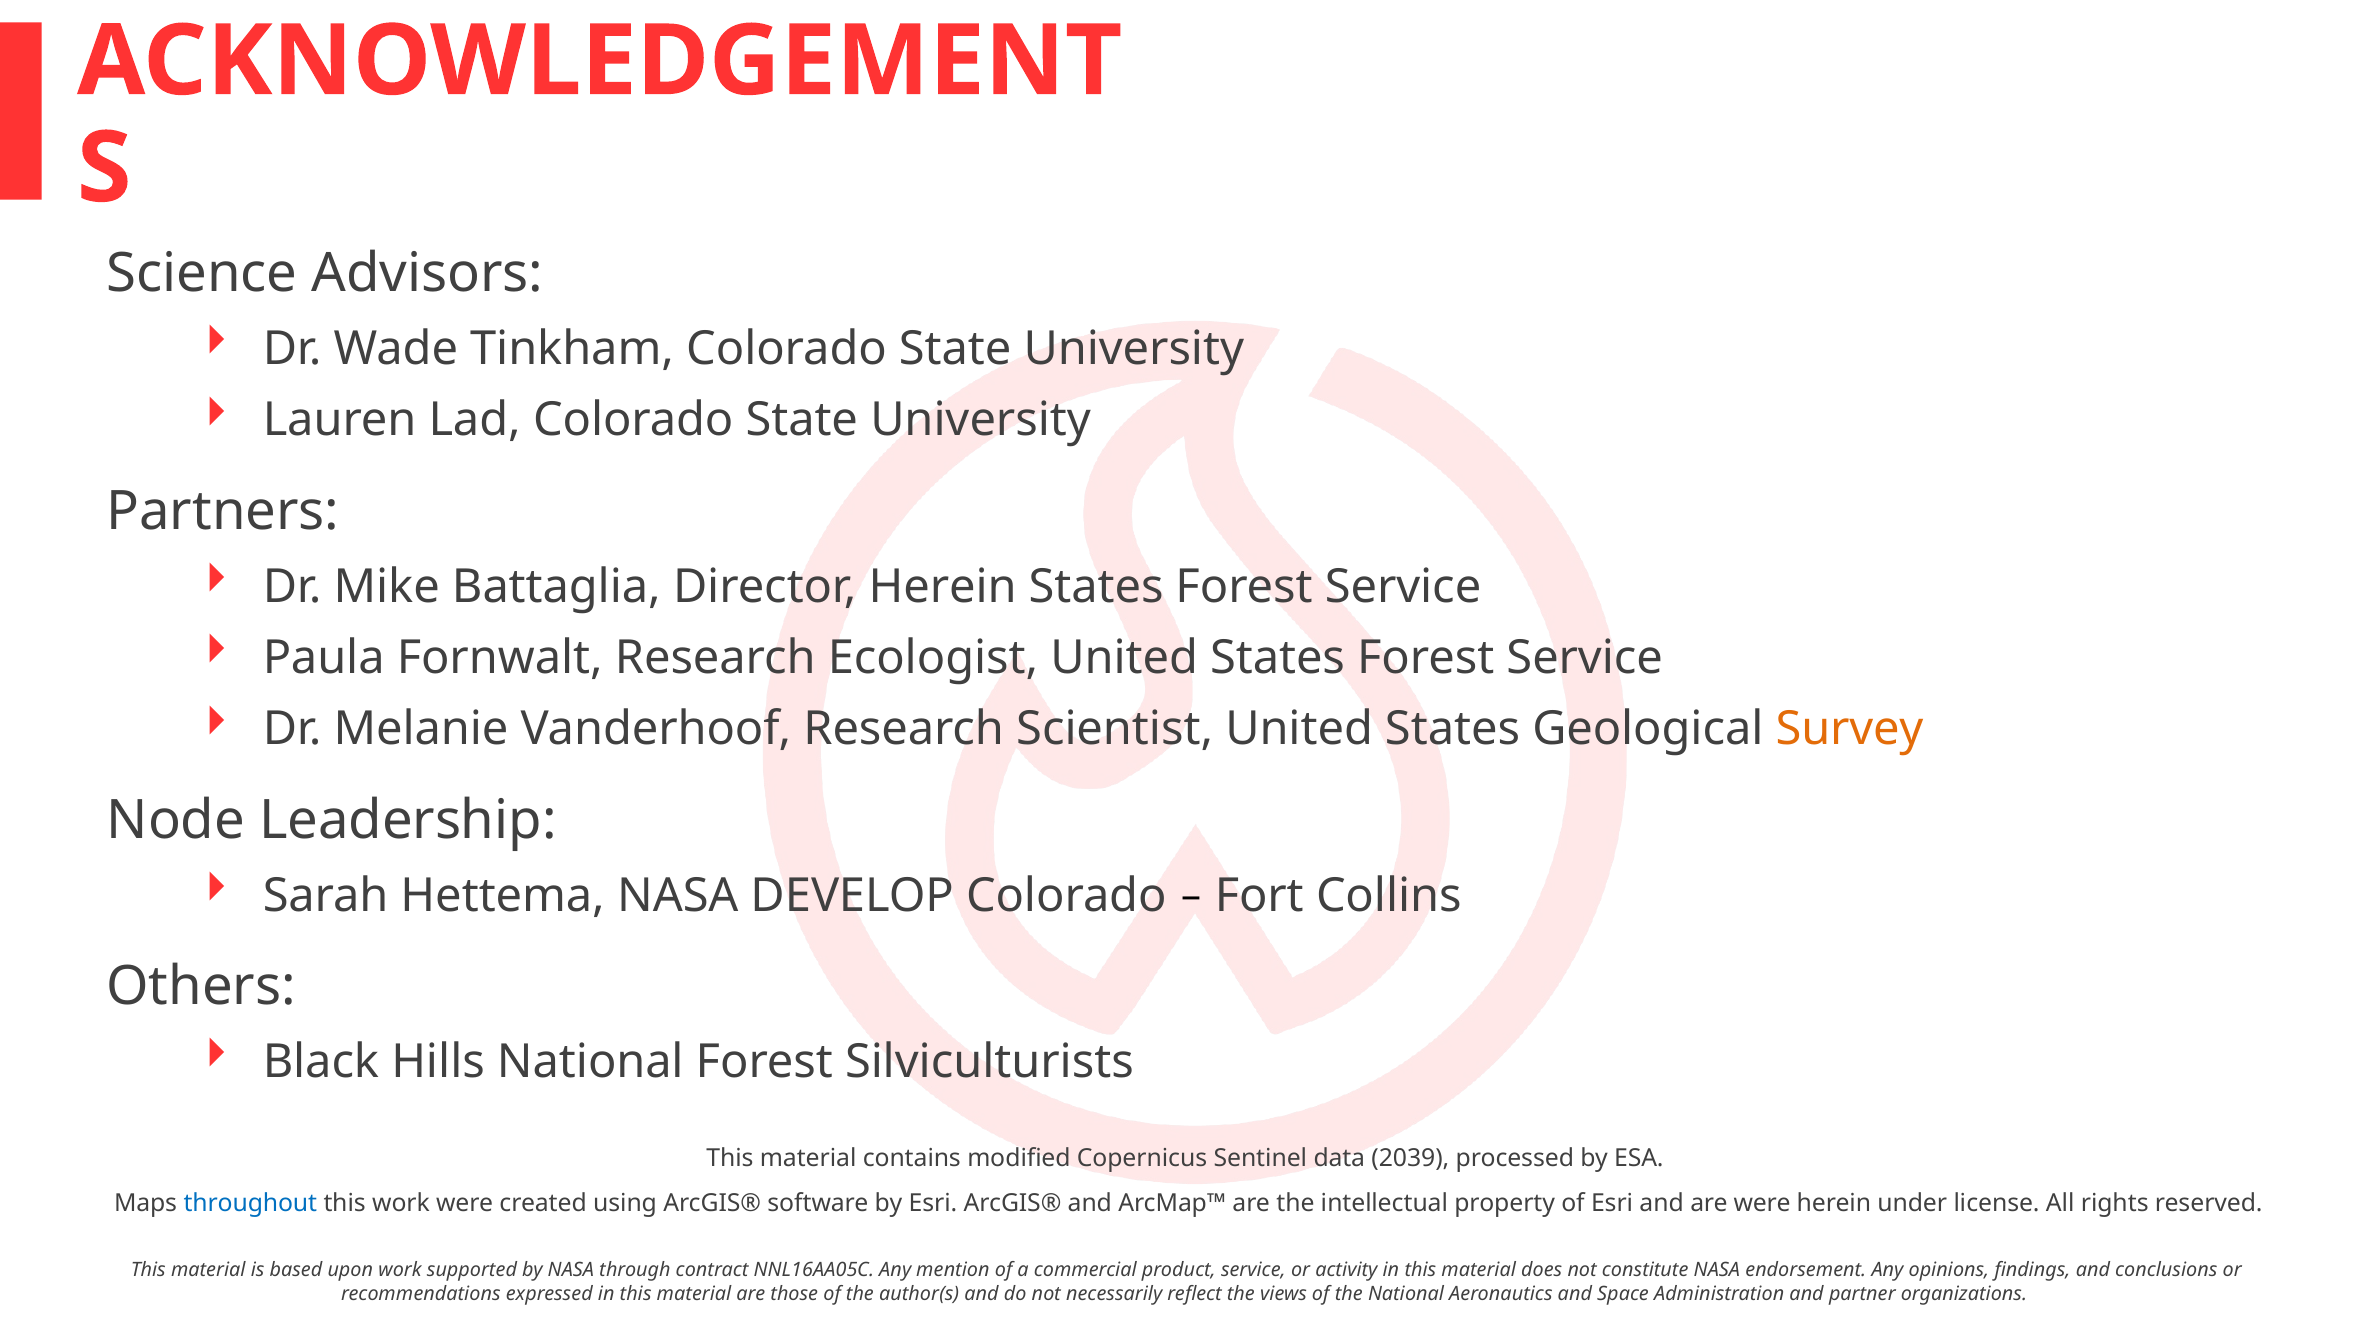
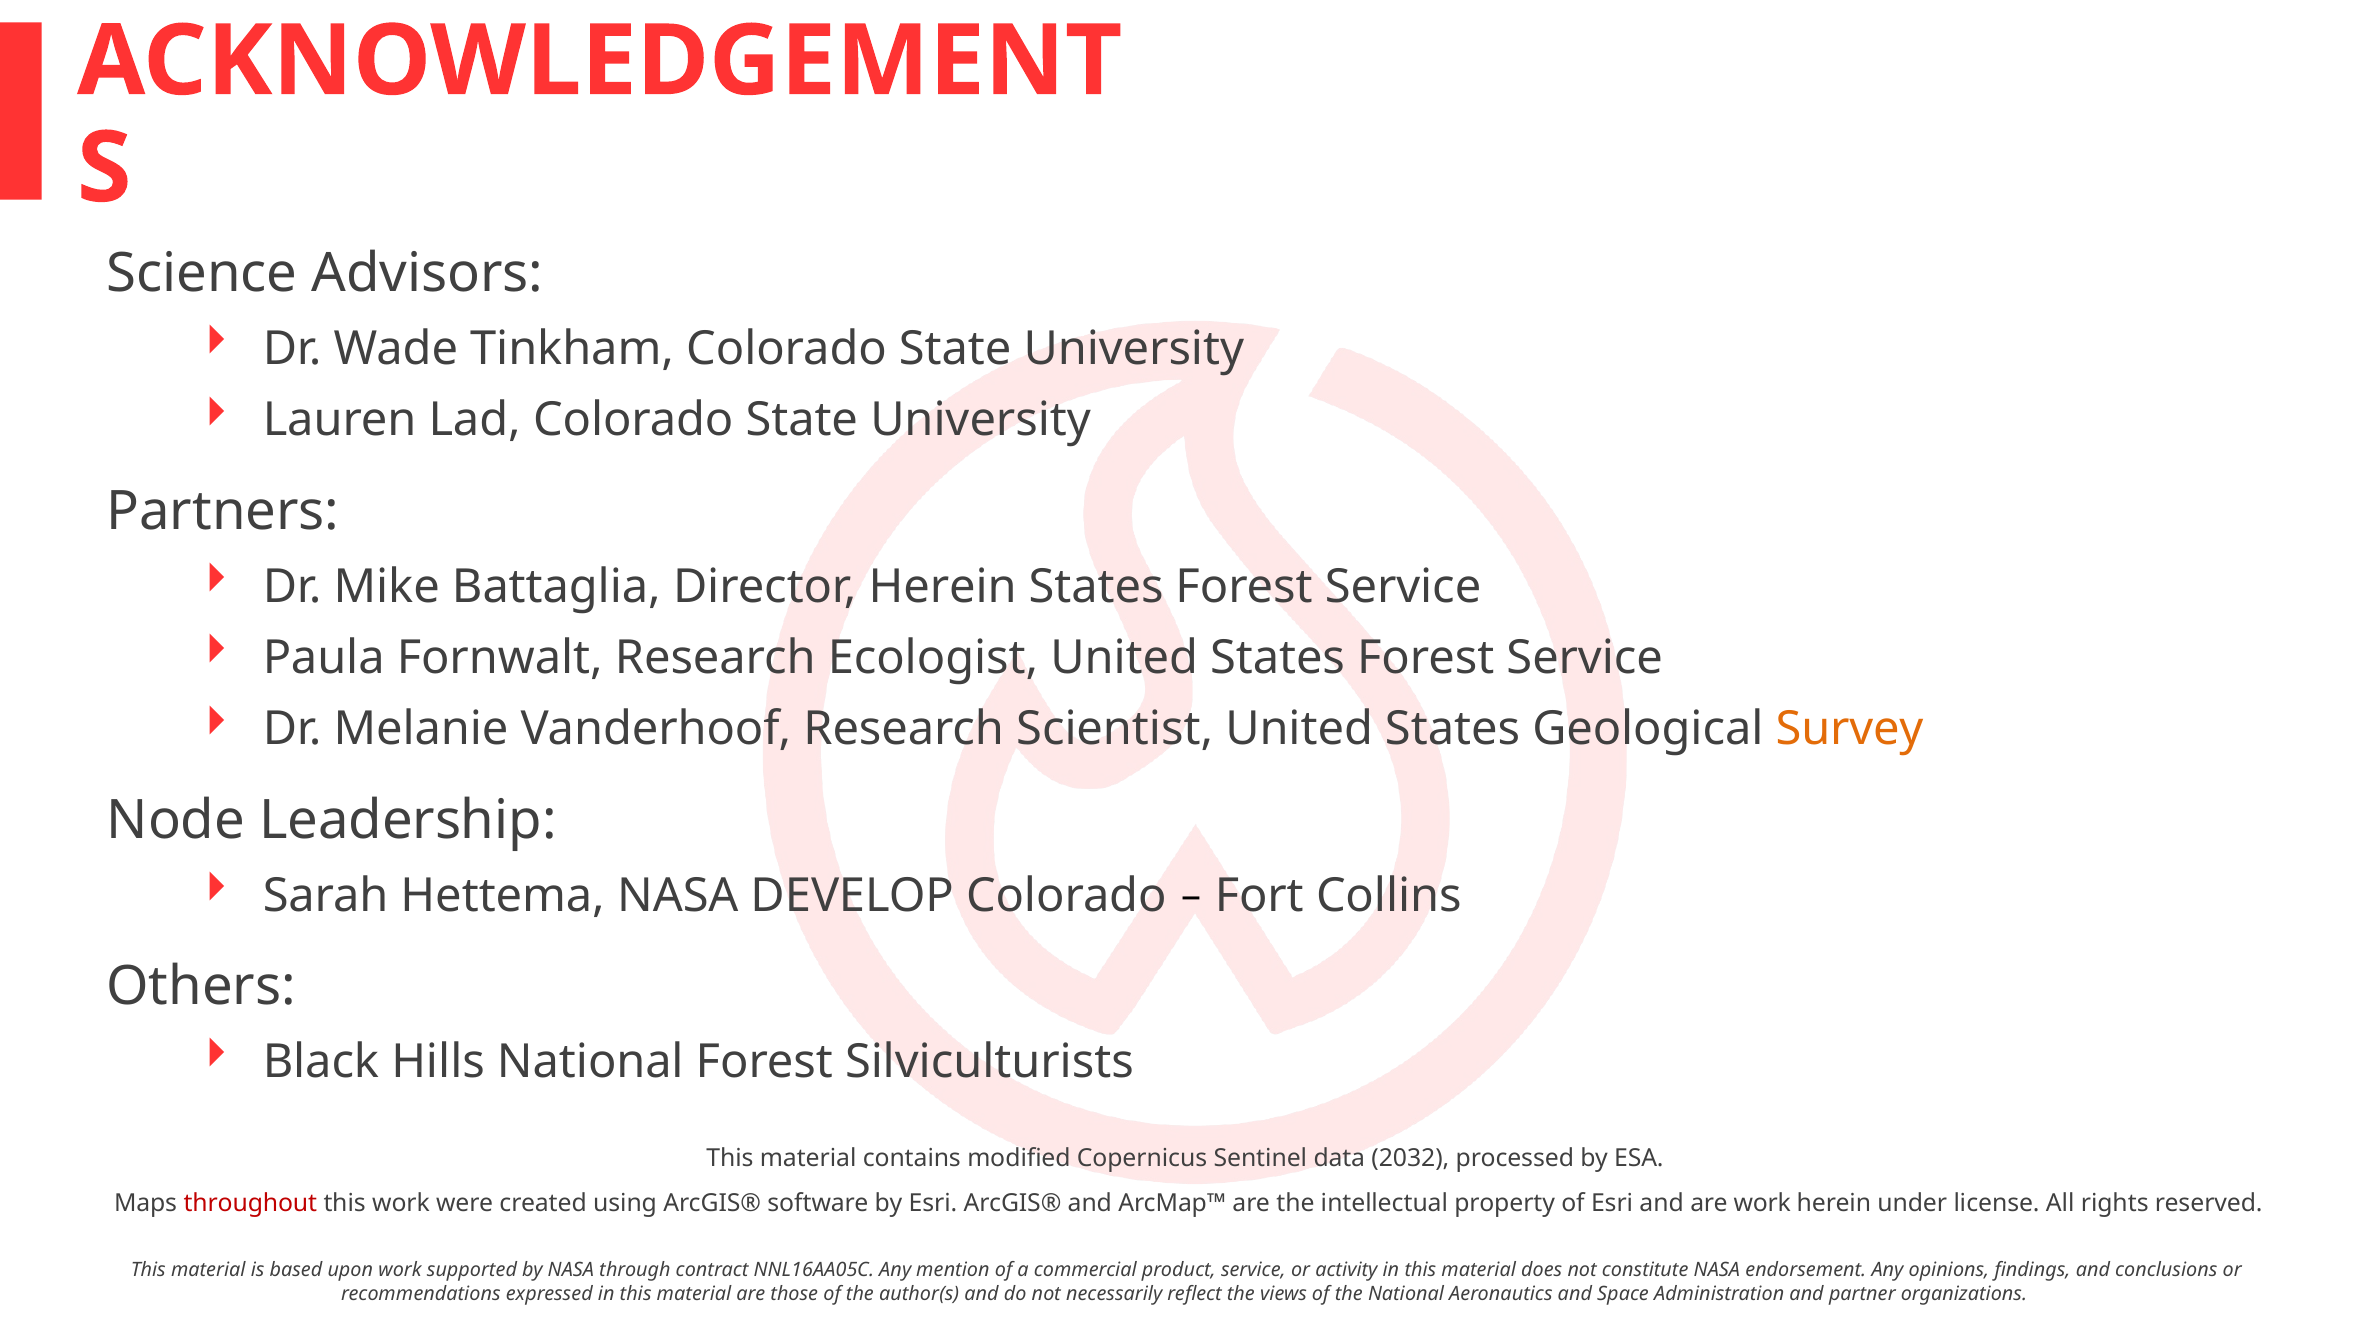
2039: 2039 -> 2032 (1410, 1158)
throughout colour: blue -> red (250, 1203)
are were: were -> work (1762, 1203)
